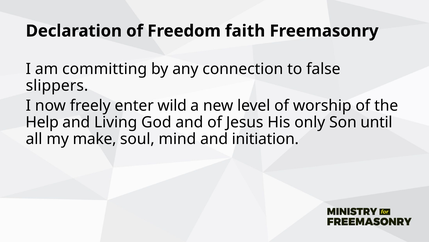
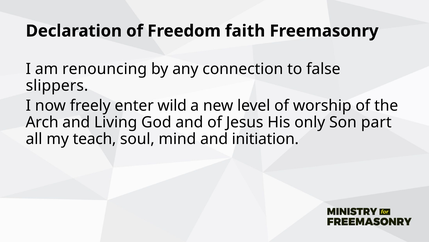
committing: committing -> renouncing (105, 69)
Help: Help -> Arch (42, 122)
until: until -> part (376, 122)
make: make -> teach (95, 139)
